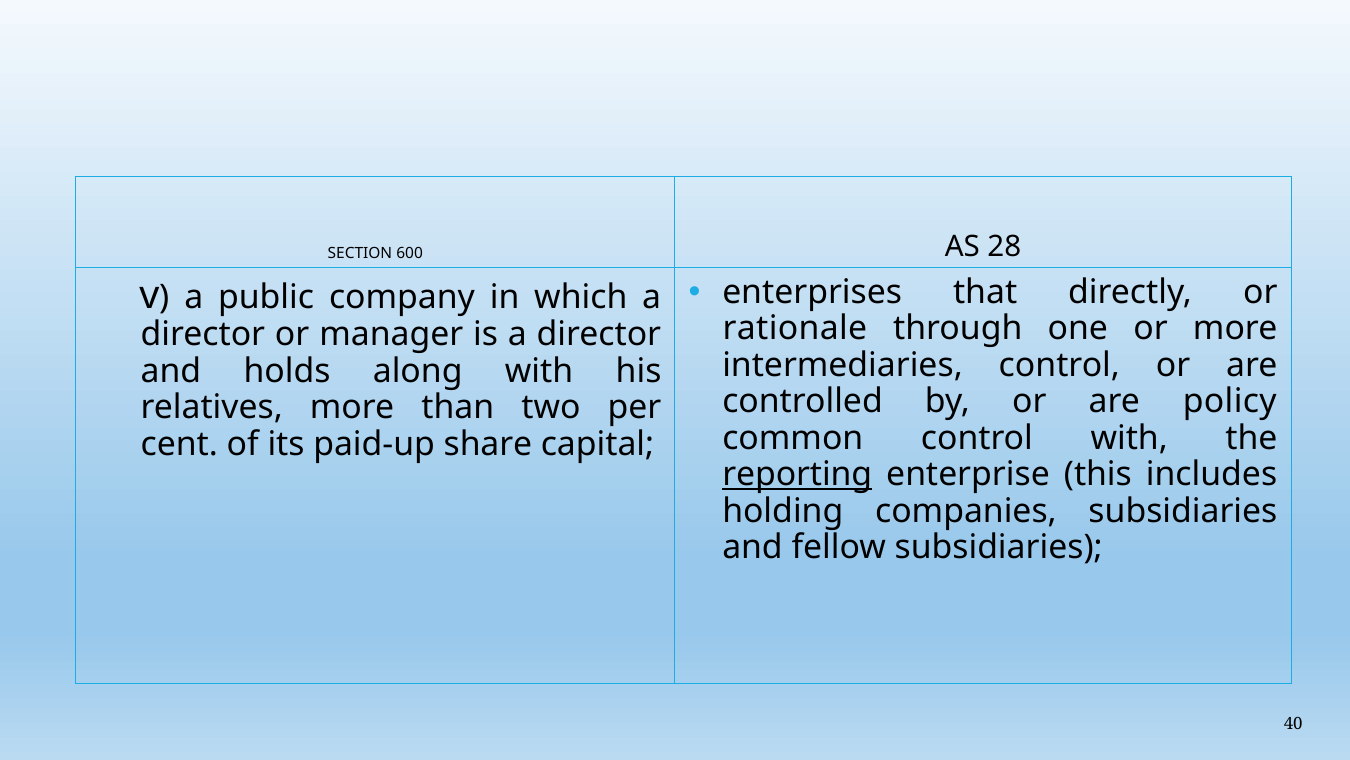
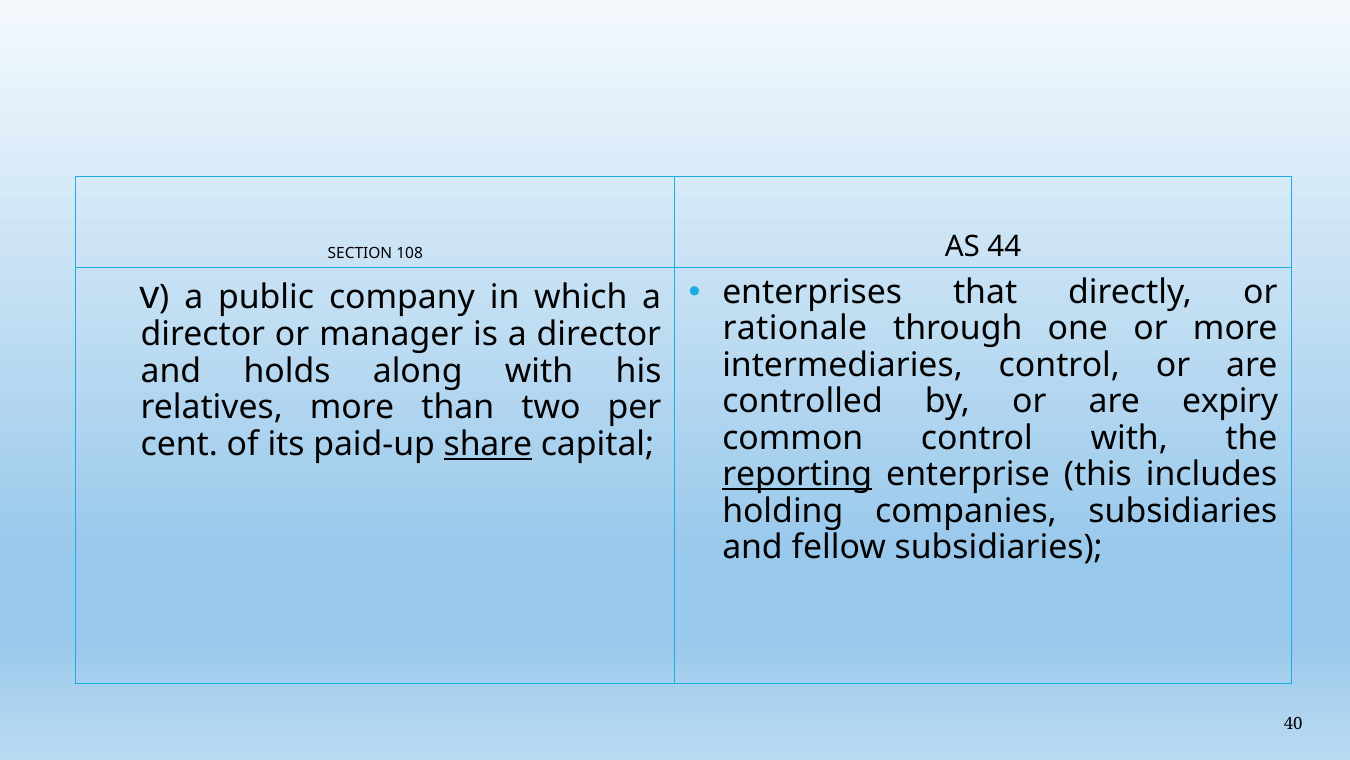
28: 28 -> 44 (1004, 247)
600: 600 -> 108 (410, 254)
policy: policy -> expiry (1230, 401)
share underline: none -> present (488, 444)
